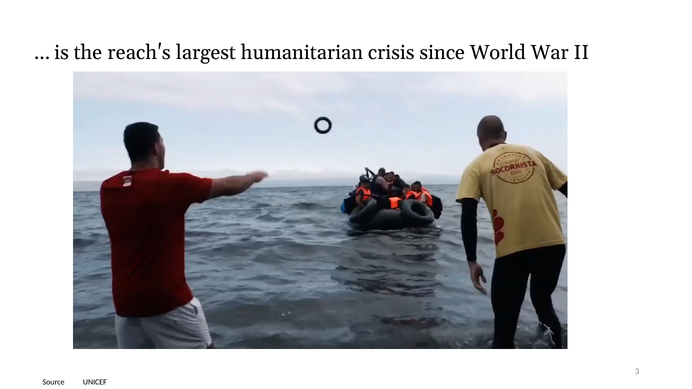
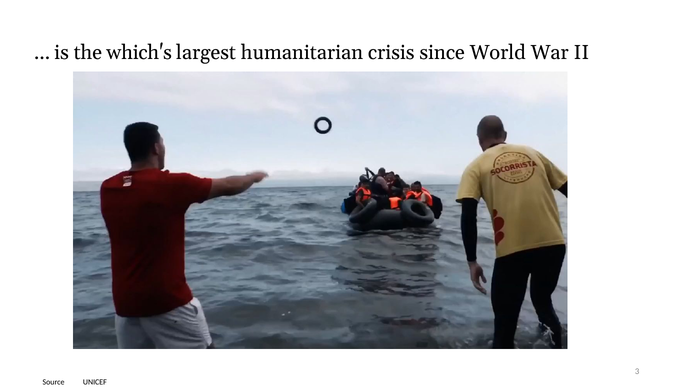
reach's: reach's -> which's (139, 52)
